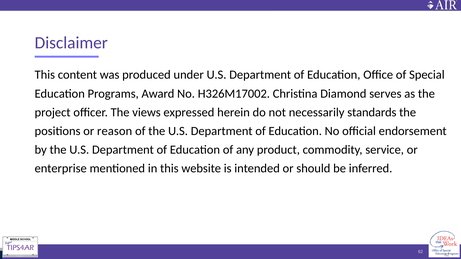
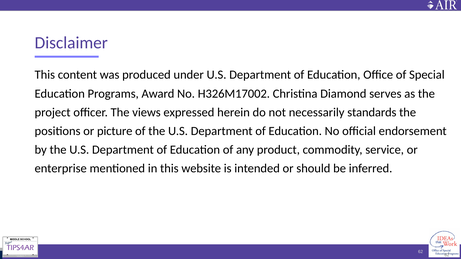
reason: reason -> picture (115, 131)
